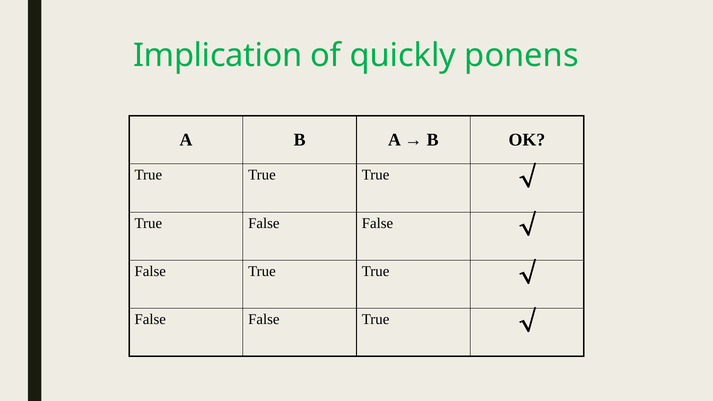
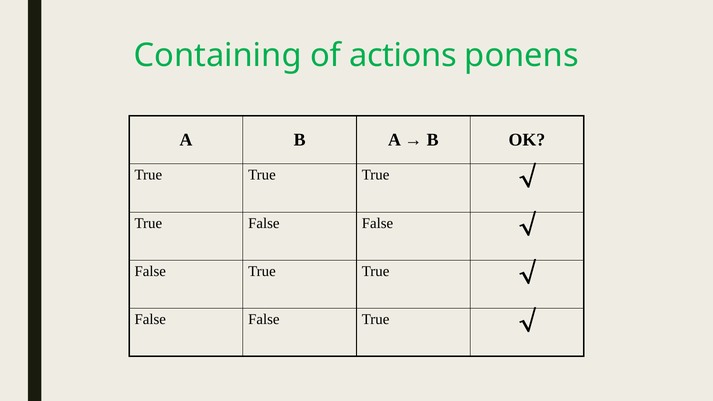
Implication: Implication -> Containing (218, 55)
quickly: quickly -> actions (403, 55)
